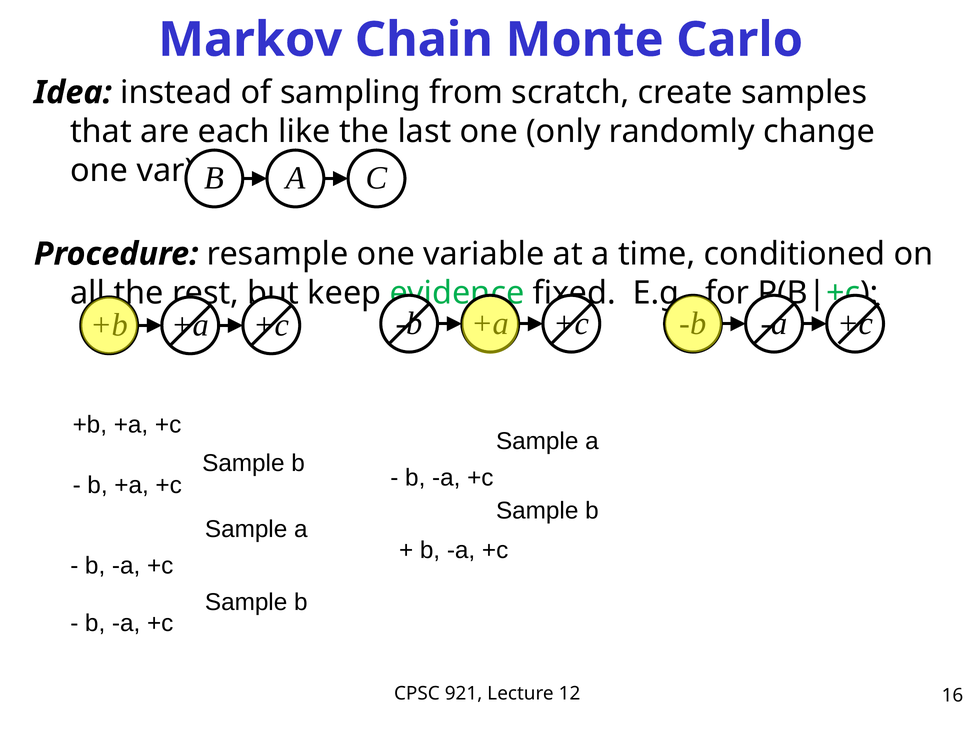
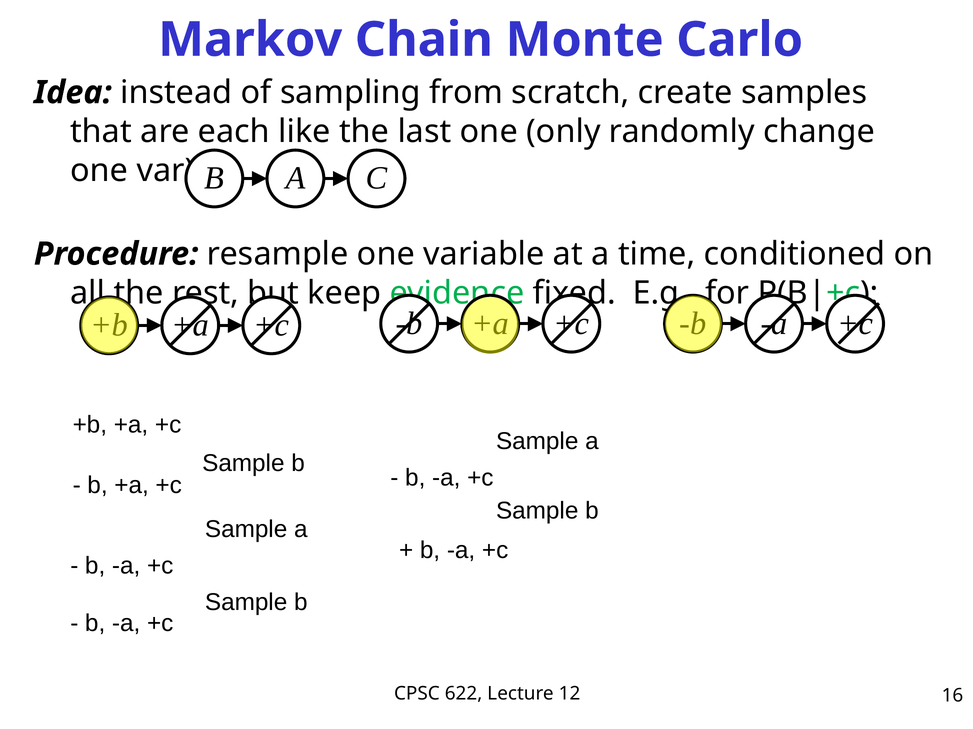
921: 921 -> 622 (464, 694)
